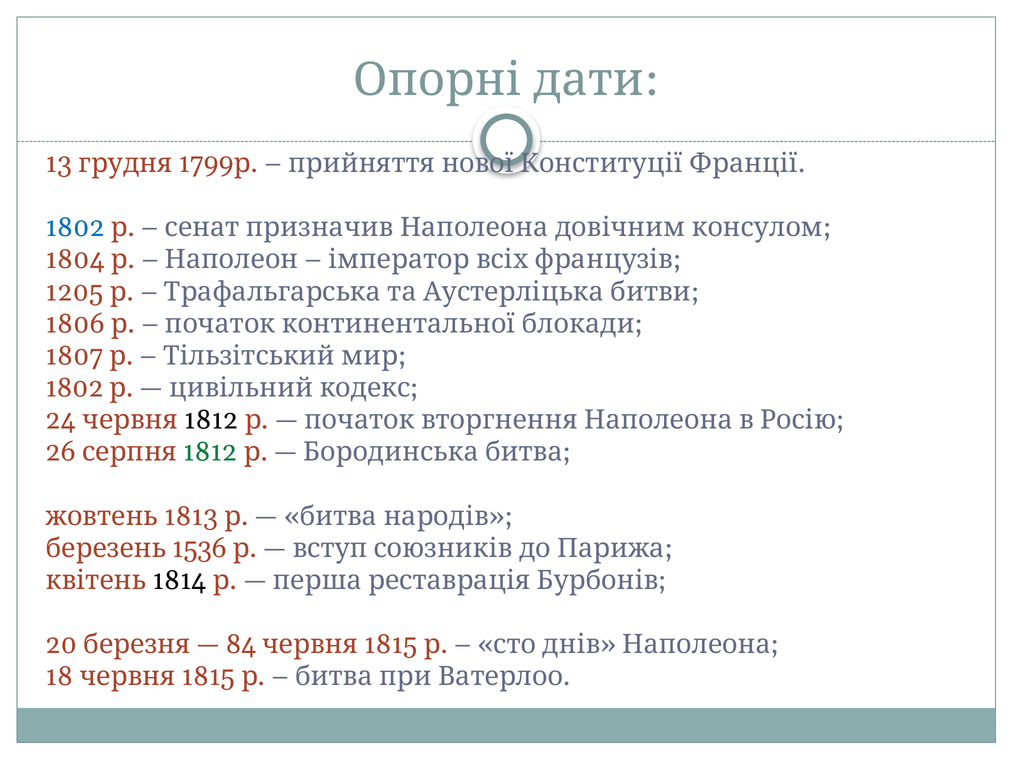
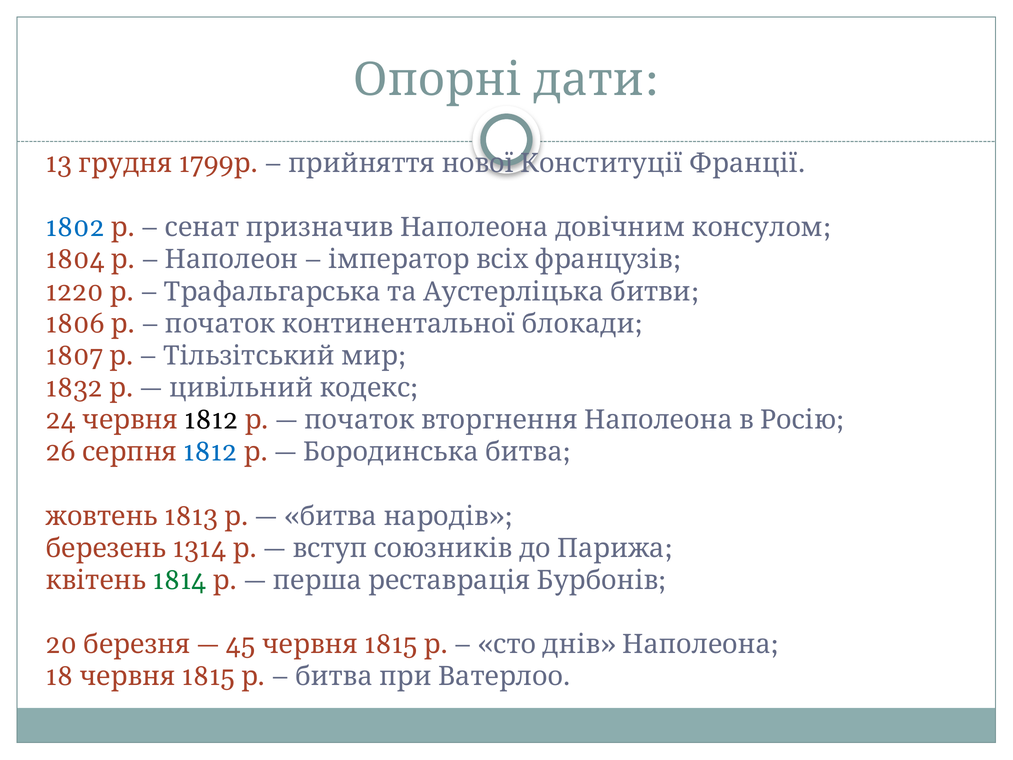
1205: 1205 -> 1220 (75, 292)
1802: 1802 -> 1832 (74, 388)
1812 colour: green -> blue (210, 452)
1536: 1536 -> 1314 (199, 548)
1814 colour: black -> green (180, 580)
84: 84 -> 45 (241, 644)
